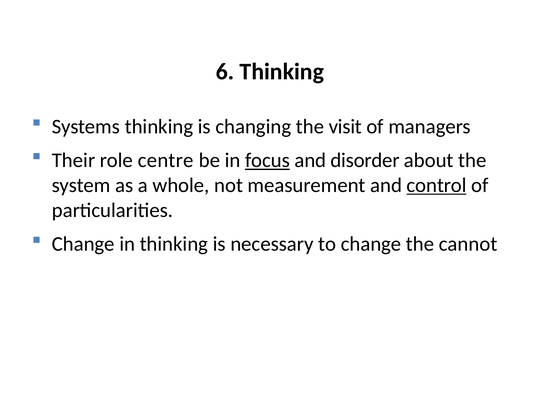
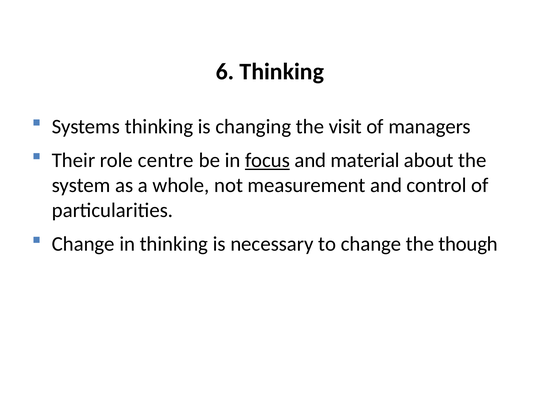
disorder: disorder -> material (365, 160)
control underline: present -> none (437, 185)
cannot: cannot -> though (468, 244)
